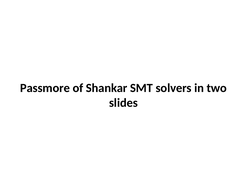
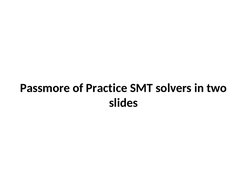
Shankar: Shankar -> Practice (107, 88)
